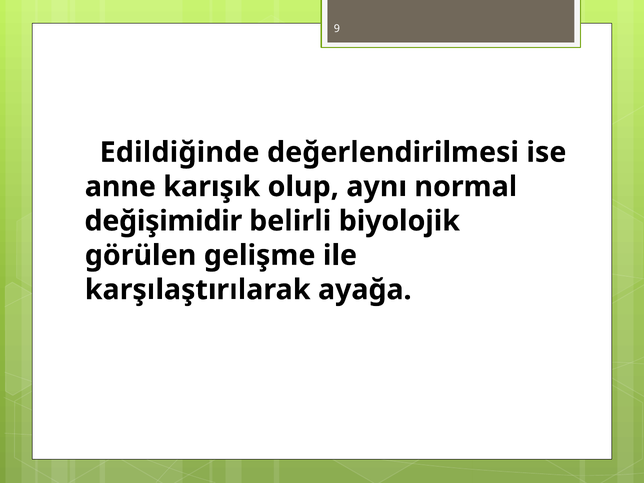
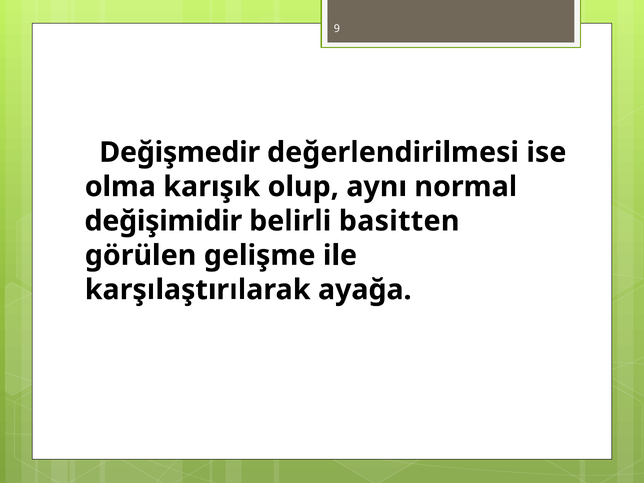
Edildiğinde: Edildiğinde -> Değişmedir (180, 152)
anne: anne -> olma (120, 187)
biyolojik: biyolojik -> basitten (399, 221)
